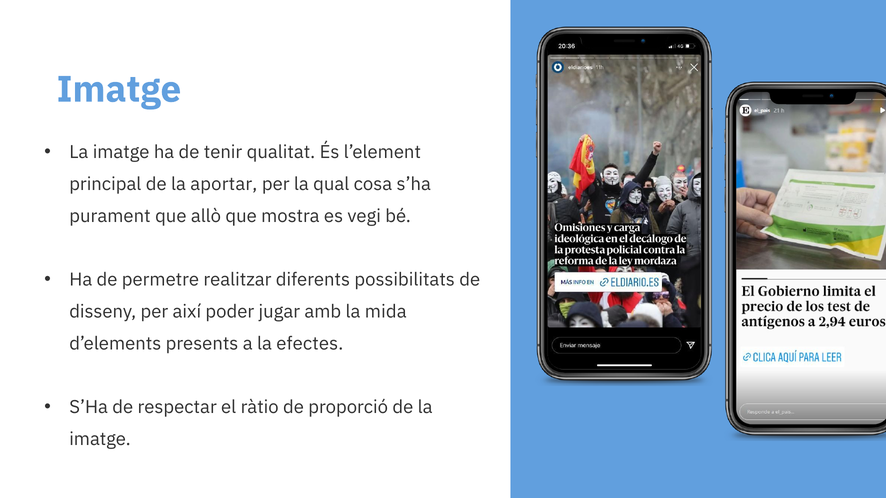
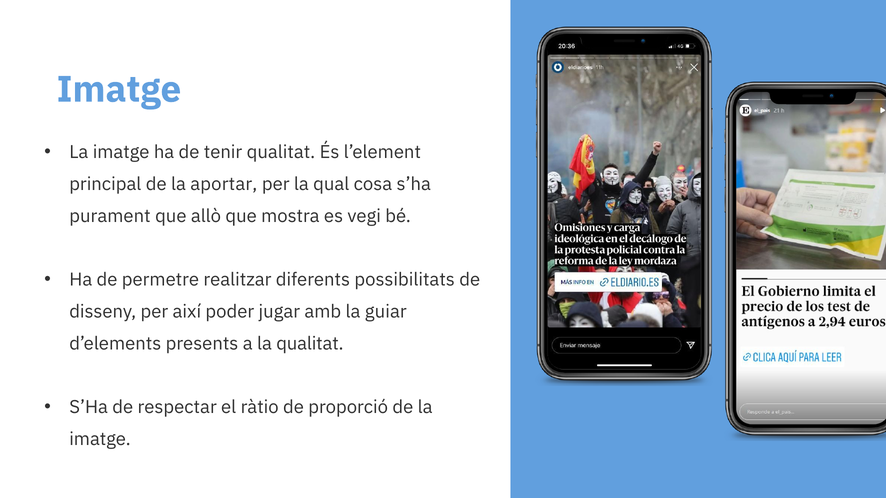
mida: mida -> guiar (386, 312)
la efectes: efectes -> qualitat (310, 344)
